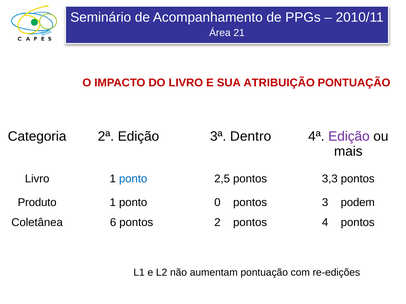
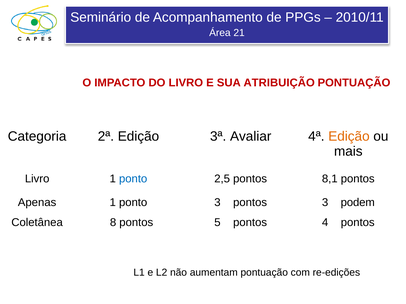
Dentro: Dentro -> Avaliar (251, 136)
Edição colour: purple -> orange (349, 136)
3,3: 3,3 -> 8,1 (330, 179)
Produto: Produto -> Apenas (37, 203)
ponto 0: 0 -> 3 (217, 203)
6: 6 -> 8 (113, 223)
2: 2 -> 5 (217, 223)
